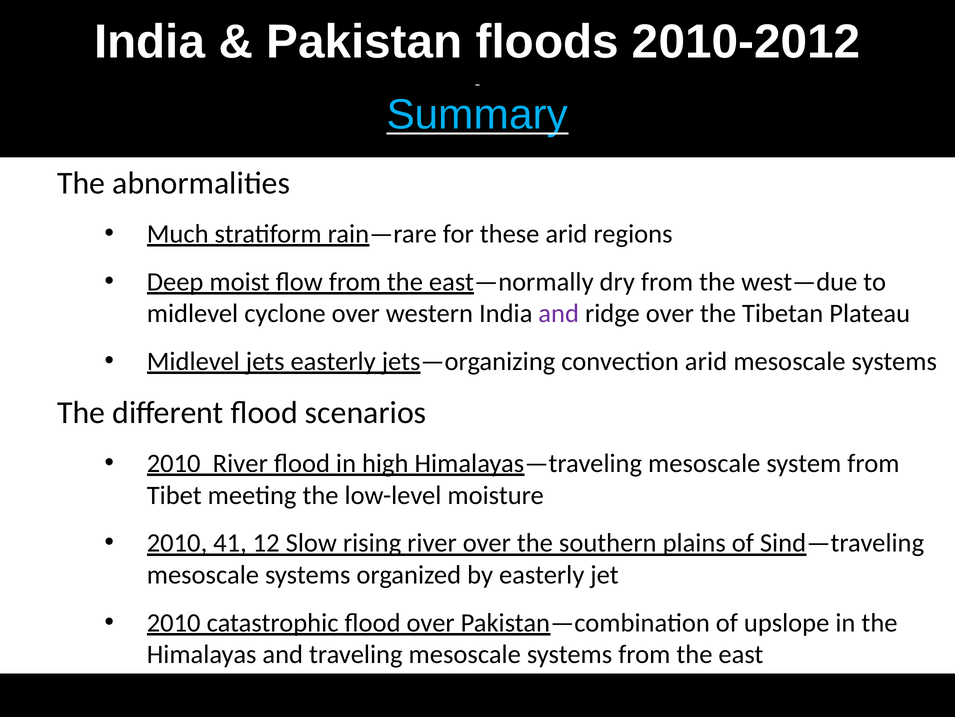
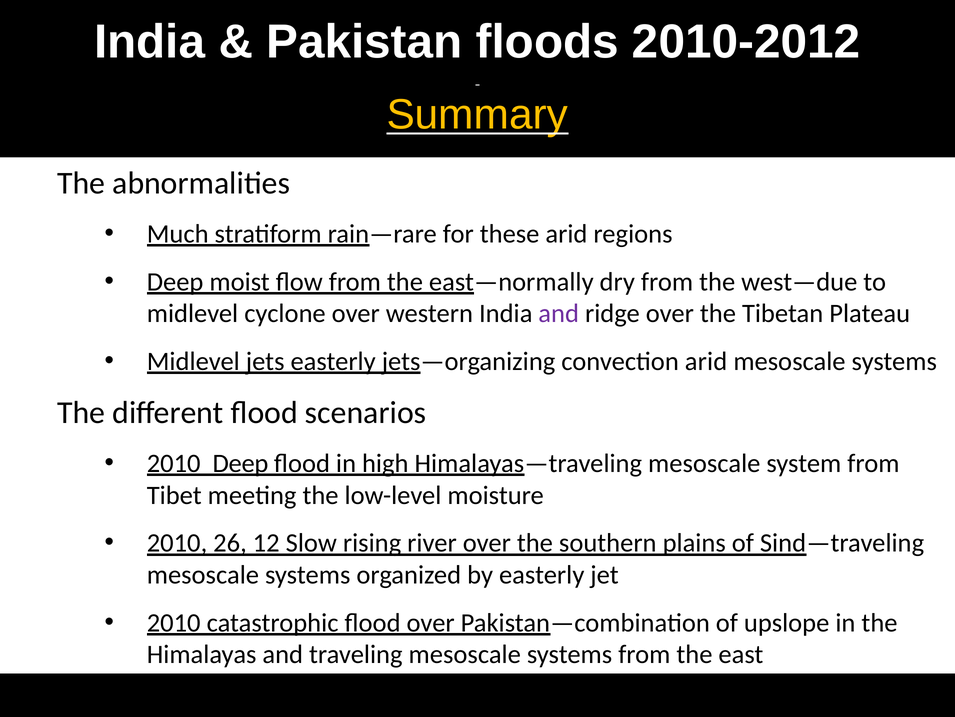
Summary colour: light blue -> yellow (477, 115)
2010 River: River -> Deep (240, 463)
41: 41 -> 26 (230, 543)
